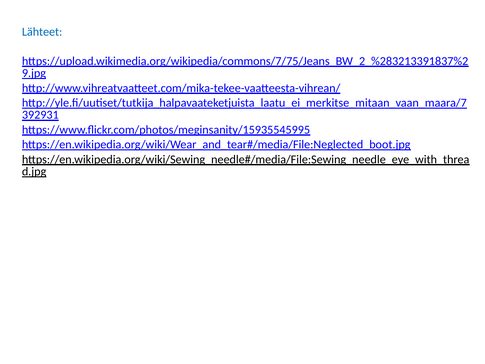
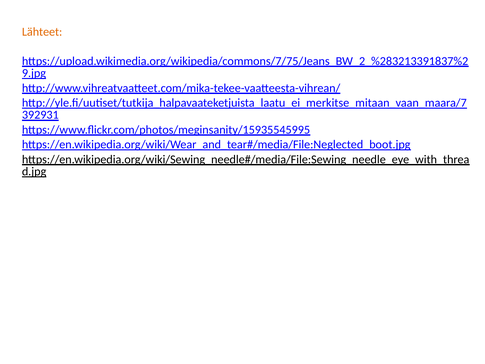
Lähteet colour: blue -> orange (42, 32)
